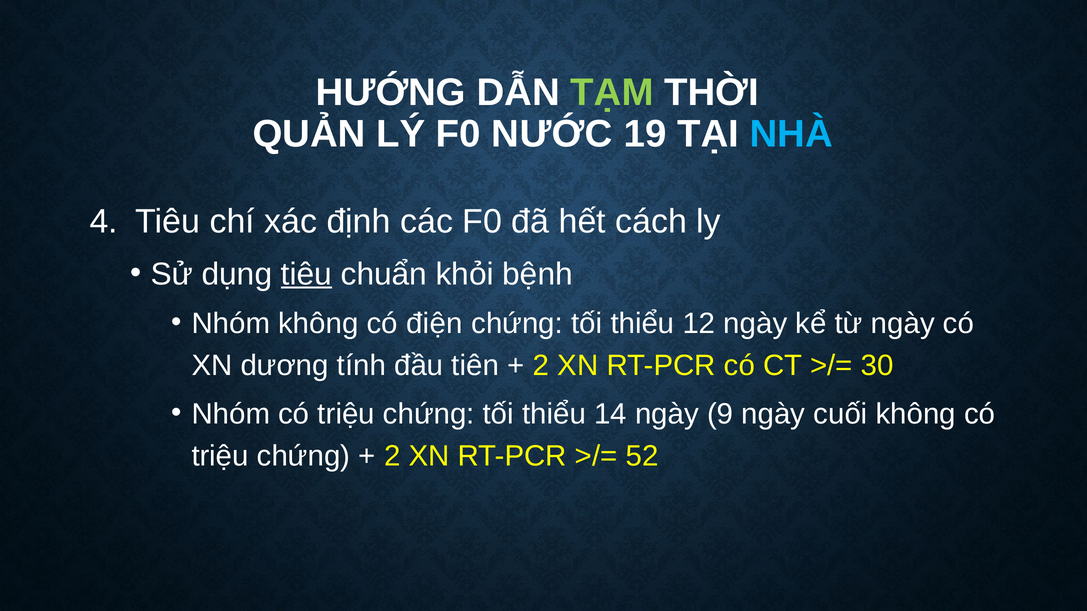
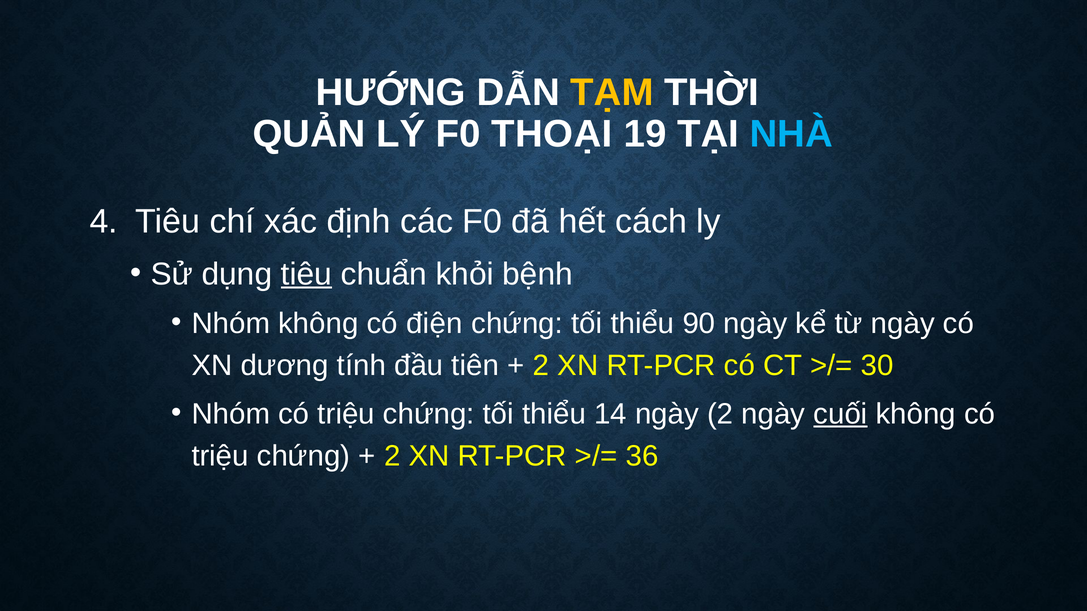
TẠM colour: light green -> yellow (612, 92)
NƯỚC: NƯỚC -> THOẠI (552, 134)
12: 12 -> 90 (699, 324)
ngày 9: 9 -> 2 (720, 414)
cuối underline: none -> present (840, 414)
52: 52 -> 36 (642, 457)
